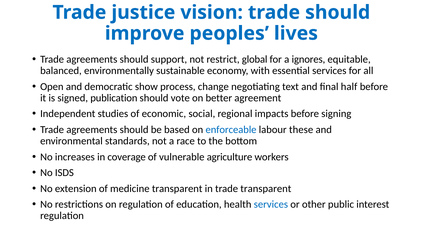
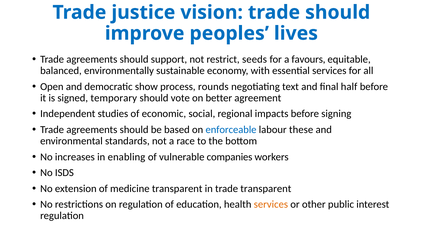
global: global -> seeds (255, 59)
ignores: ignores -> favours (308, 59)
change: change -> rounds (213, 87)
publication: publication -> temporary (114, 98)
coverage: coverage -> enabling (126, 157)
agriculture: agriculture -> companies (230, 157)
services colour: blue -> orange (271, 204)
